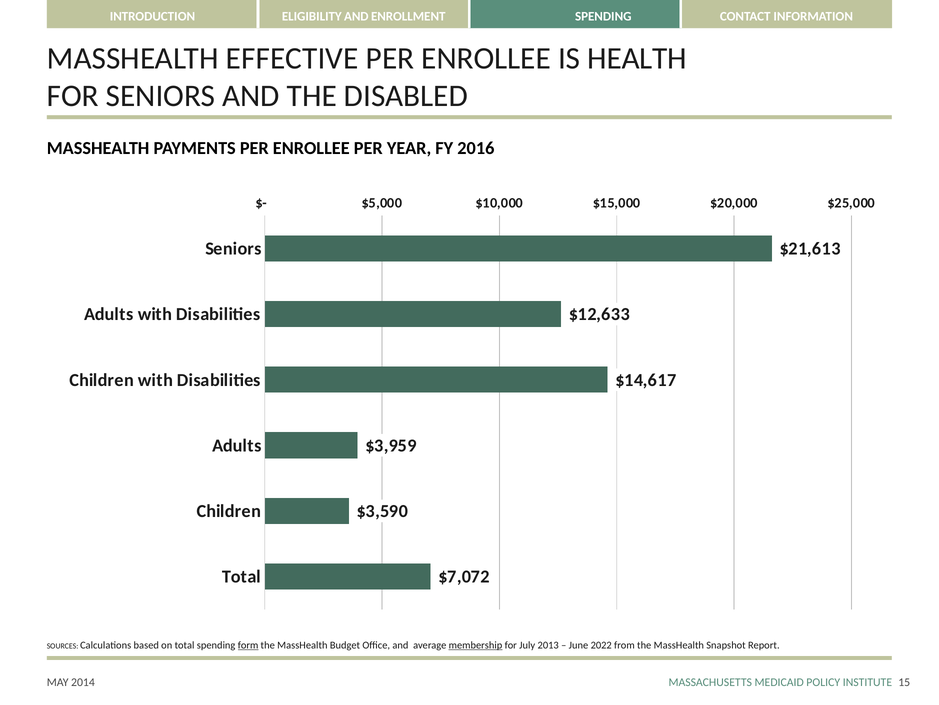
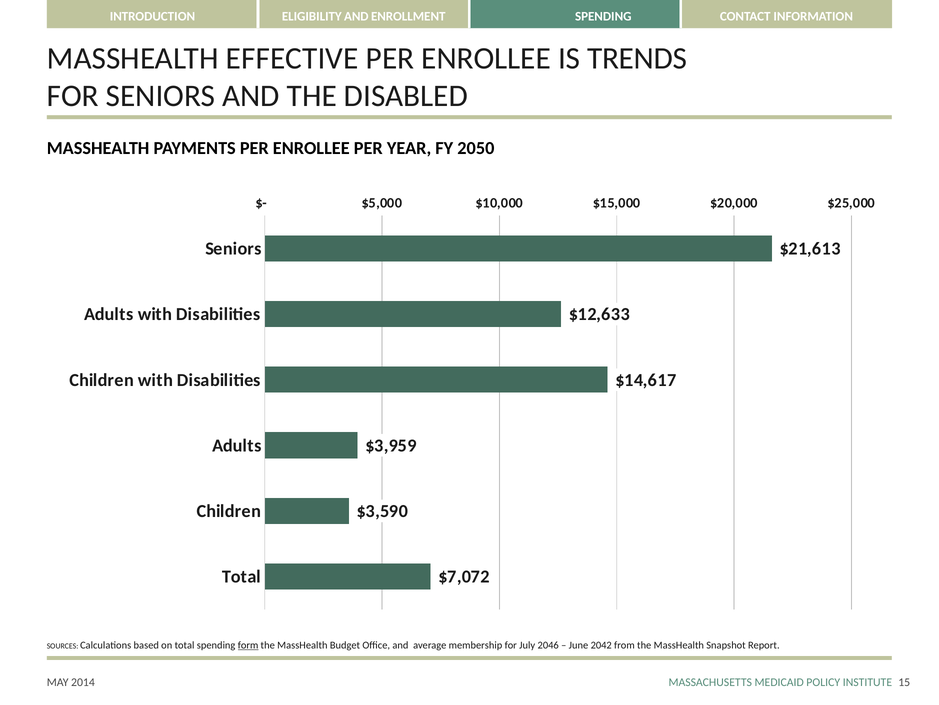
HEALTH: HEALTH -> TRENDS (637, 58)
2016: 2016 -> 2050 (476, 148)
membership underline: present -> none (475, 645)
2013: 2013 -> 2046 (548, 645)
2022: 2022 -> 2042 (601, 645)
